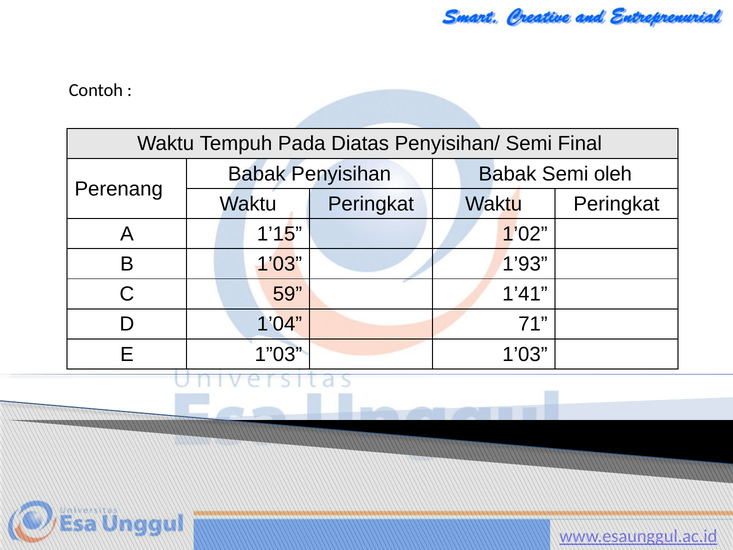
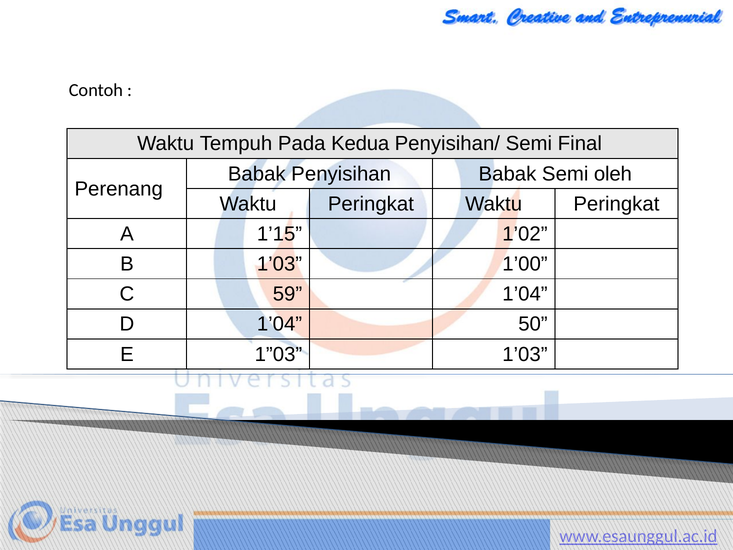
Diatas: Diatas -> Kedua (360, 144)
1’93: 1’93 -> 1’00 (525, 264)
59 1’41: 1’41 -> 1’04 (525, 294)
71: 71 -> 50 (533, 324)
